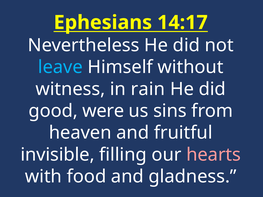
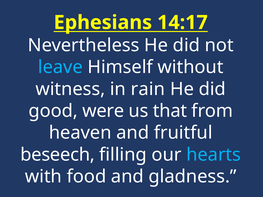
sins: sins -> that (170, 111)
invisible: invisible -> beseech (58, 155)
hearts colour: pink -> light blue (214, 155)
